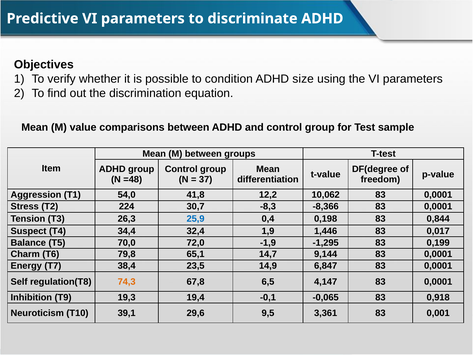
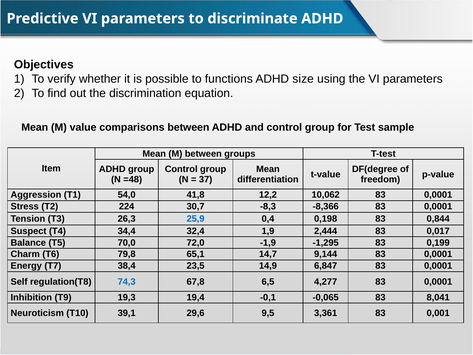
condition: condition -> functions (229, 79)
1,446: 1,446 -> 2,444 (326, 231)
74,3 colour: orange -> blue (127, 281)
4,147: 4,147 -> 4,277 (326, 281)
0,918: 0,918 -> 8,041 (438, 297)
